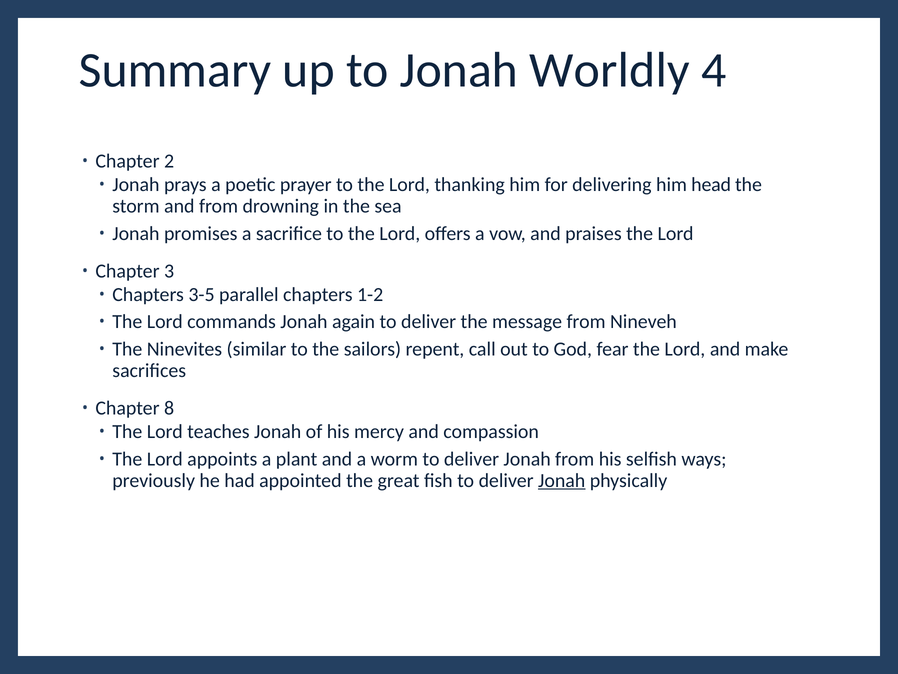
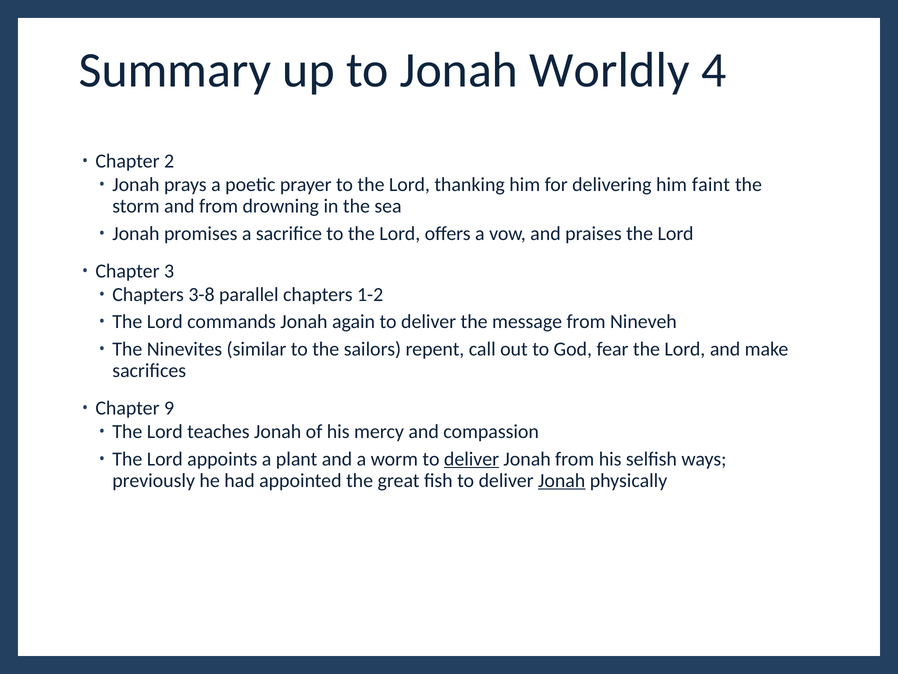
head: head -> faint (711, 185)
3-5: 3-5 -> 3-8 (201, 294)
8: 8 -> 9 (169, 408)
deliver underline: none -> present (472, 459)
